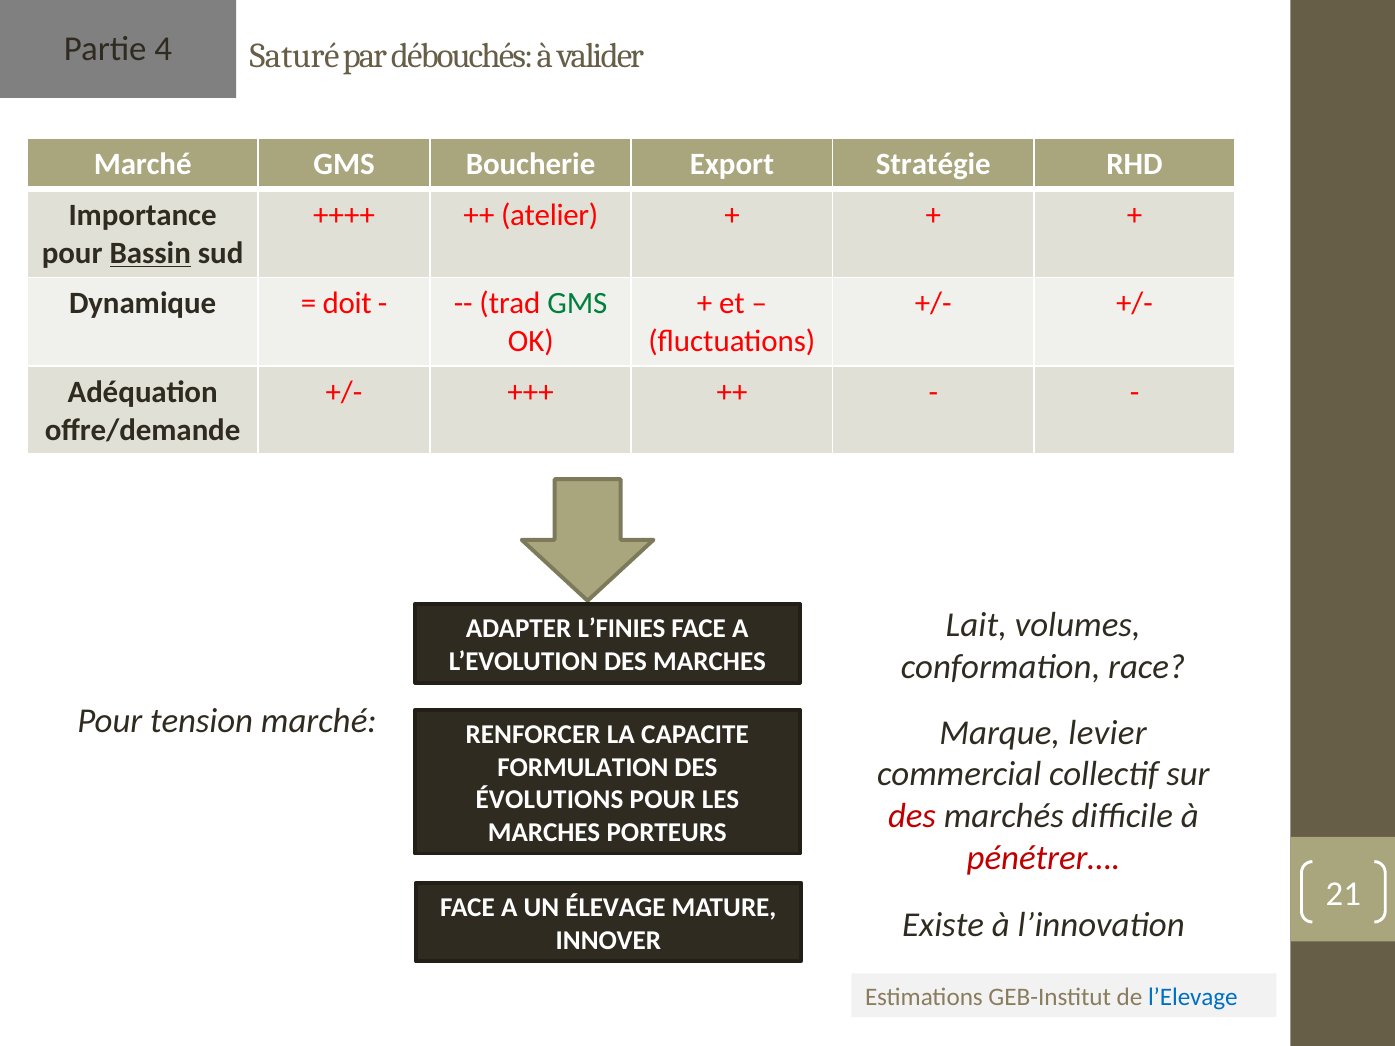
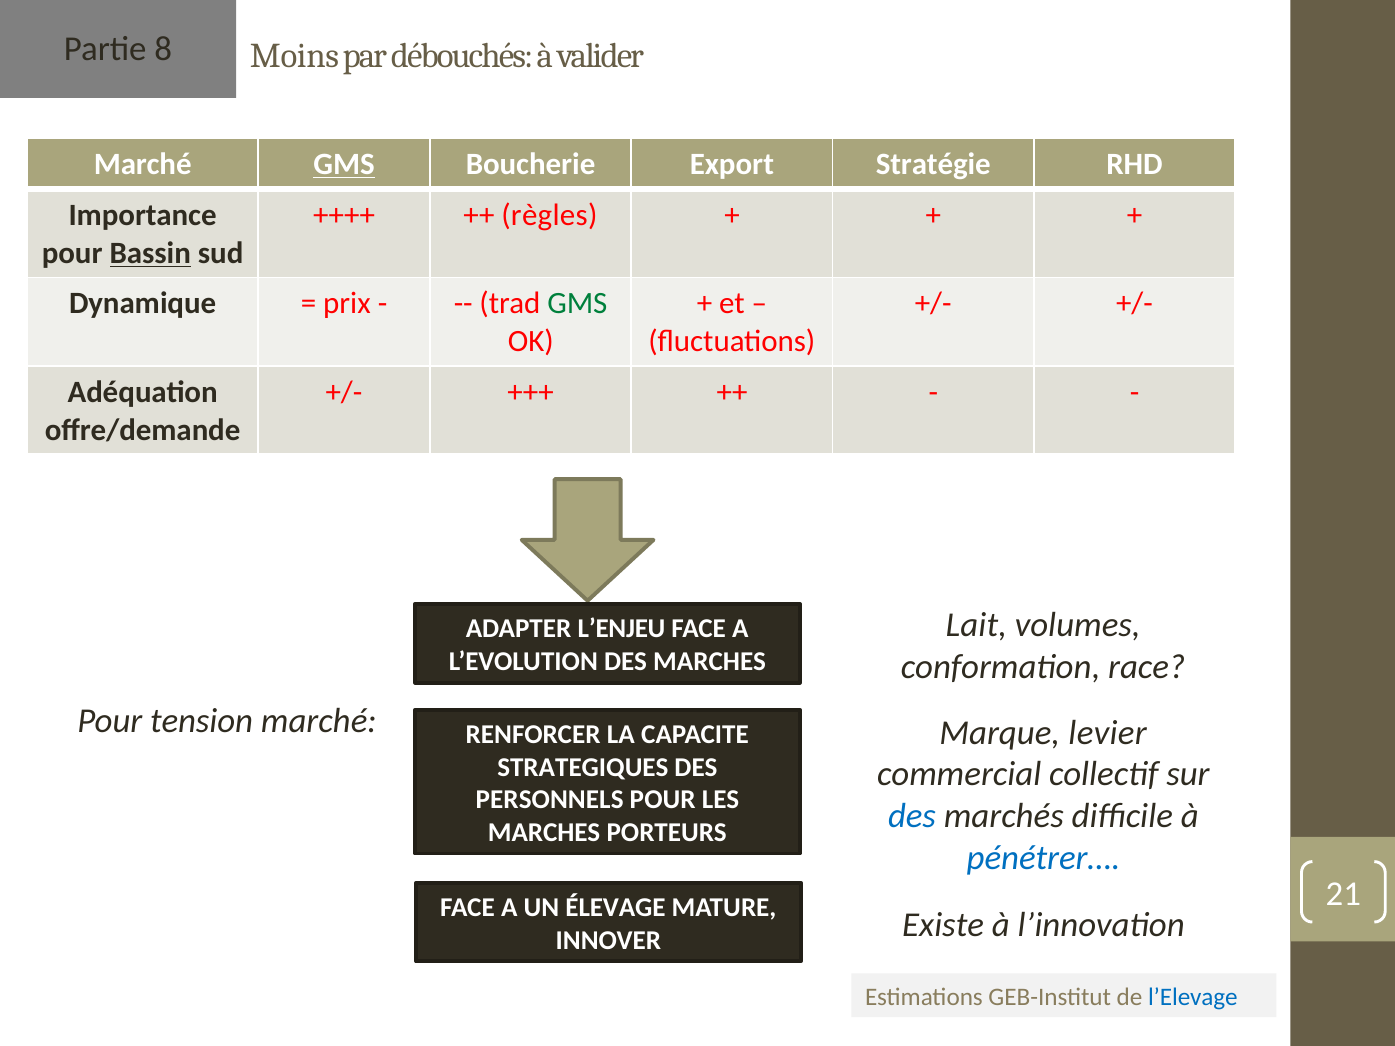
4: 4 -> 8 (163, 49)
Saturé: Saturé -> Moins (295, 56)
GMS underline: none -> present (344, 164)
atelier: atelier -> règles (549, 215)
doit: doit -> prix (347, 304)
L’FINIES: L’FINIES -> L’ENJEU (622, 629)
FORMULATION: FORMULATION -> STRATEGIQUES (583, 767)
ÉVOLUTIONS: ÉVOLUTIONS -> PERSONNELS (550, 800)
des colour: red -> blue (912, 816)
pénétrer… colour: red -> blue (1044, 858)
